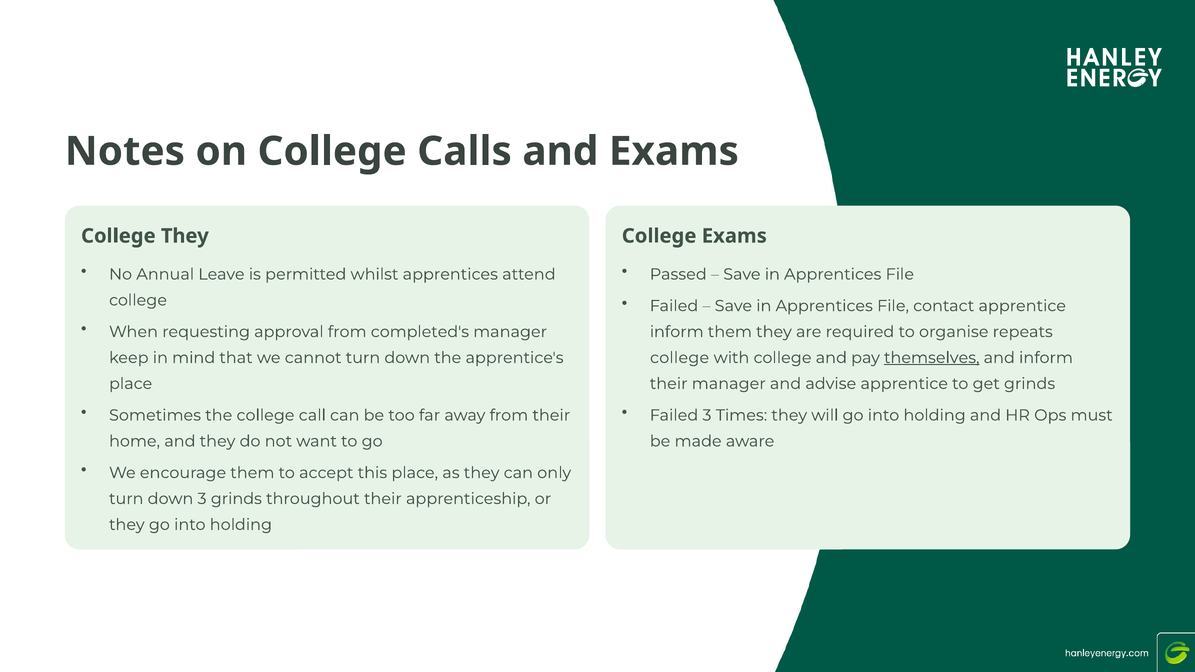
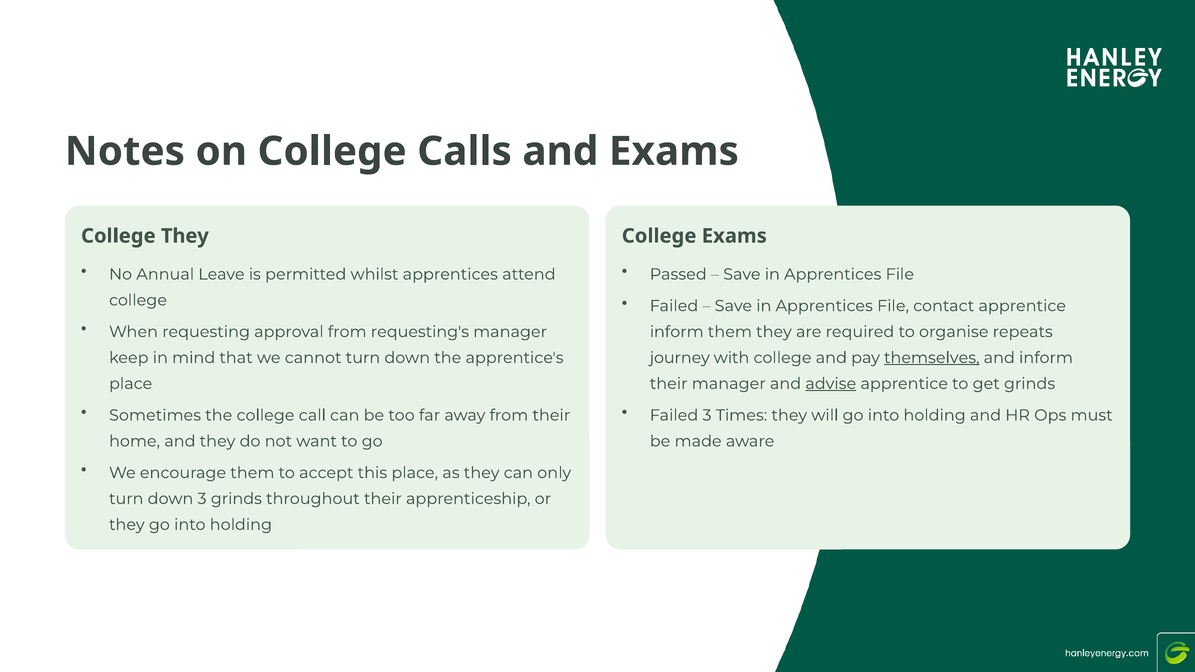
completed's: completed's -> requesting's (420, 332)
college: college -> journey (680, 358)
advise underline: none -> present (831, 384)
